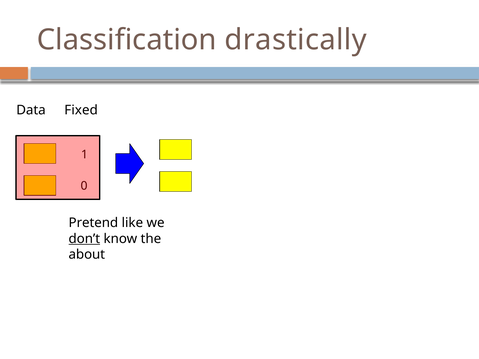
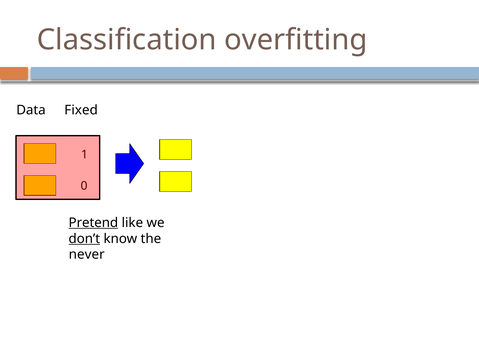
drastically: drastically -> overfitting (296, 40)
Pretend underline: none -> present (93, 223)
about: about -> never (87, 255)
